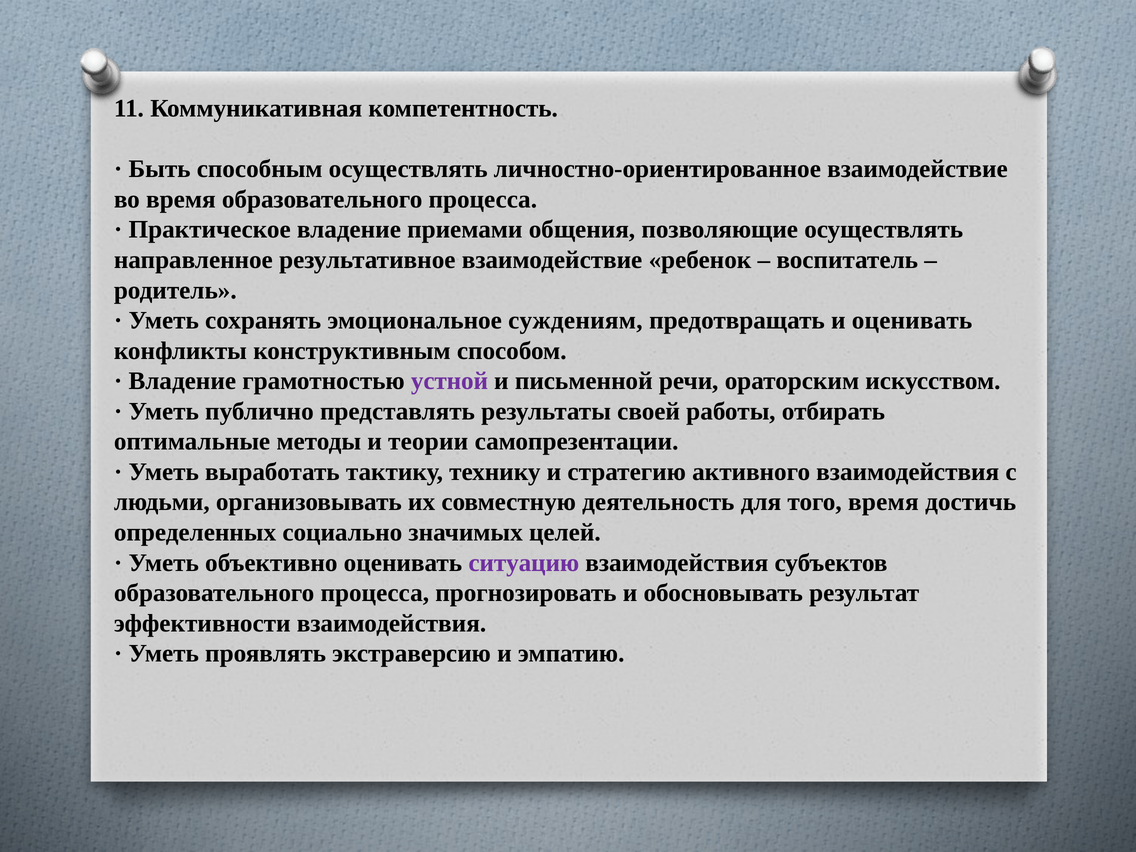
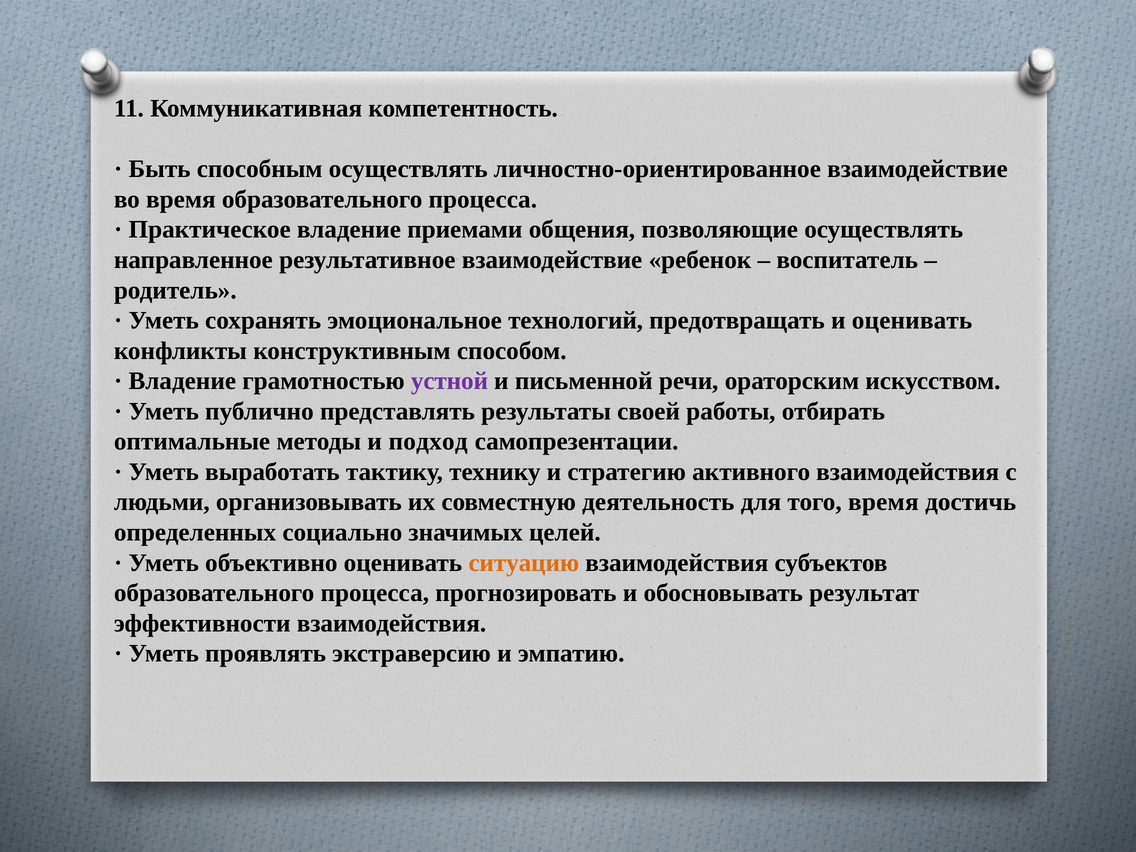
суждениям: суждениям -> технологий (576, 320)
теории: теории -> подход (428, 442)
ситуацию colour: purple -> orange (524, 563)
